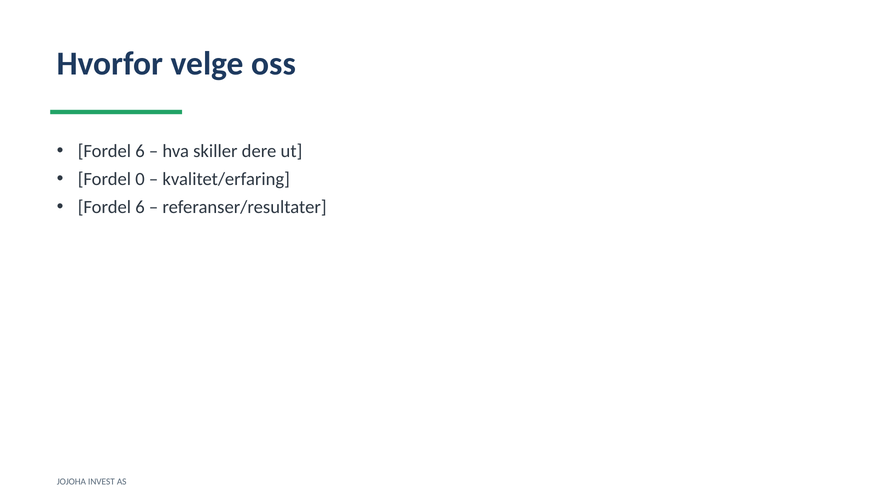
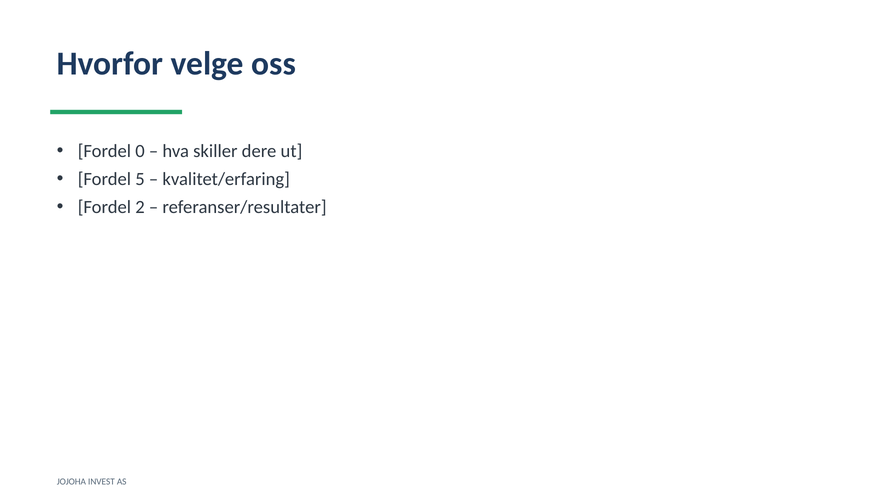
6: 6 -> 0 (140, 151)
0: 0 -> 5 (140, 179)
6: 6 -> 2 (140, 207)
